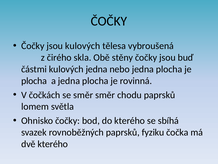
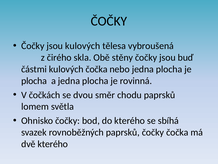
kulových jedna: jedna -> čočka (97, 69)
se směr: směr -> dvou (83, 95)
paprsků fyziku: fyziku -> čočky (153, 132)
